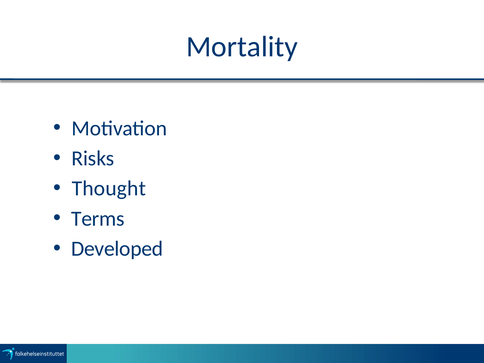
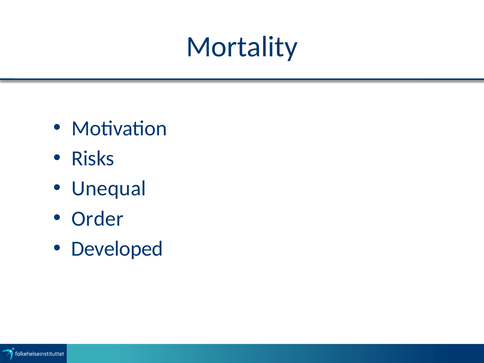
Thought: Thought -> Unequal (109, 189)
Terms: Terms -> Order (98, 219)
